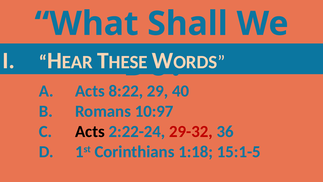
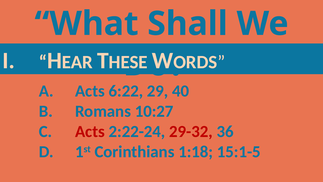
8:22: 8:22 -> 6:22 (126, 91)
10:97: 10:97 -> 10:27 (154, 111)
Acts colour: black -> red (90, 131)
